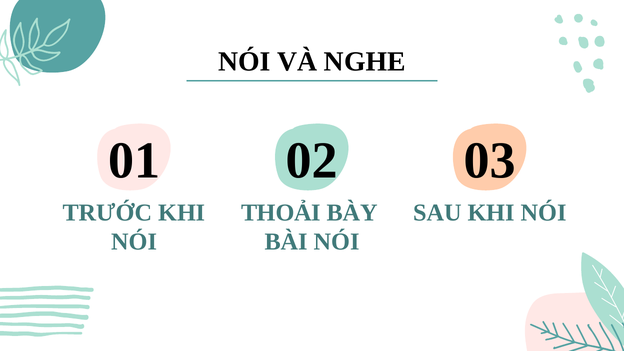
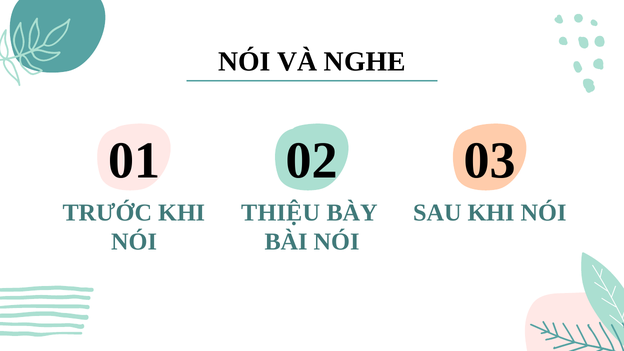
THOẢI: THOẢI -> THIỆU (281, 213)
